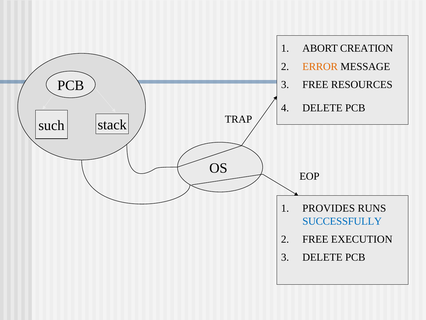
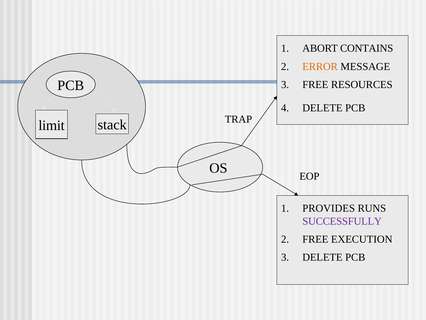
CREATION: CREATION -> CONTAINS (367, 48)
such: such -> limit (52, 125)
SUCCESSFULLY colour: blue -> purple (342, 221)
